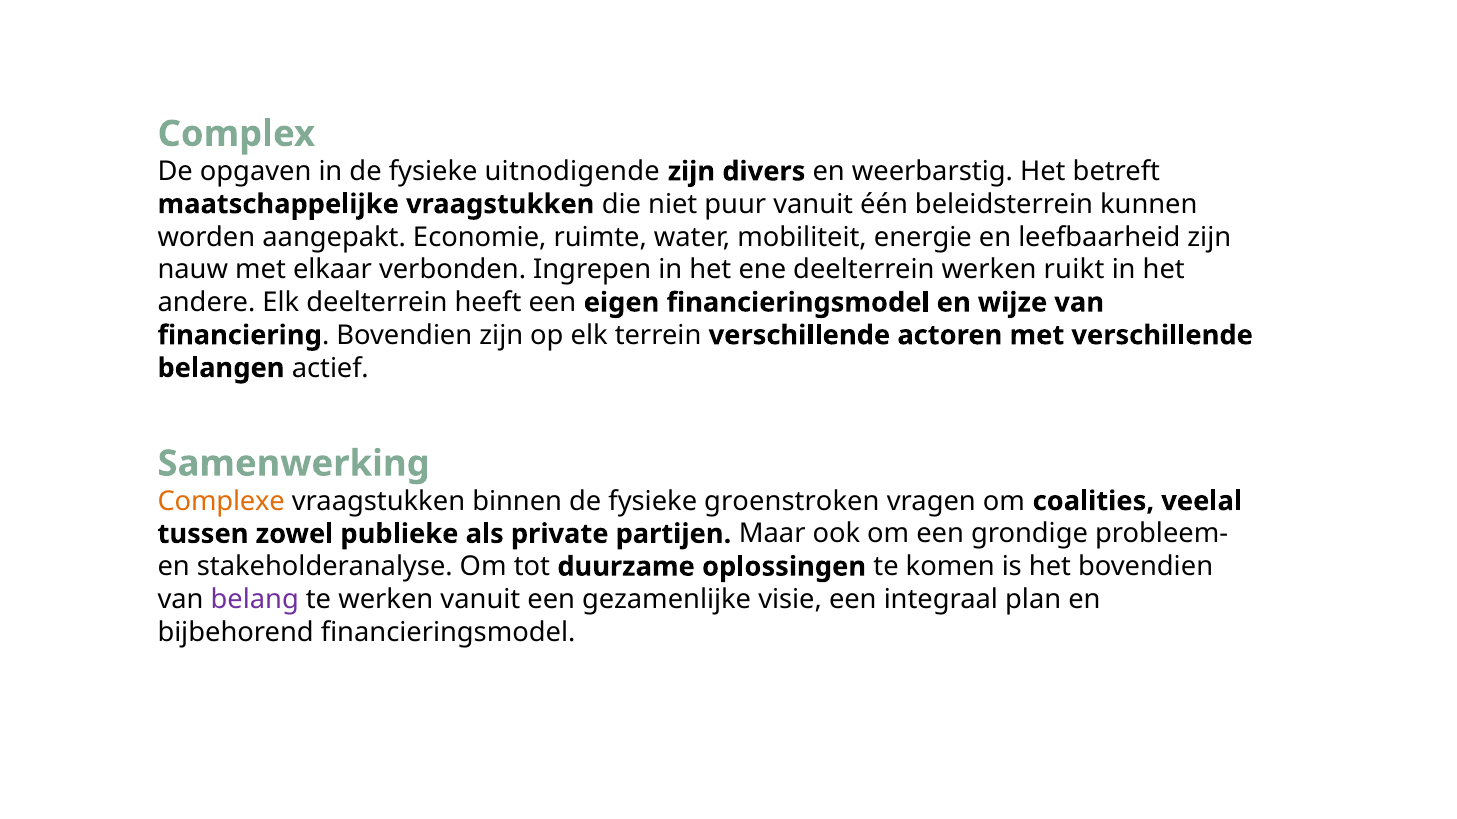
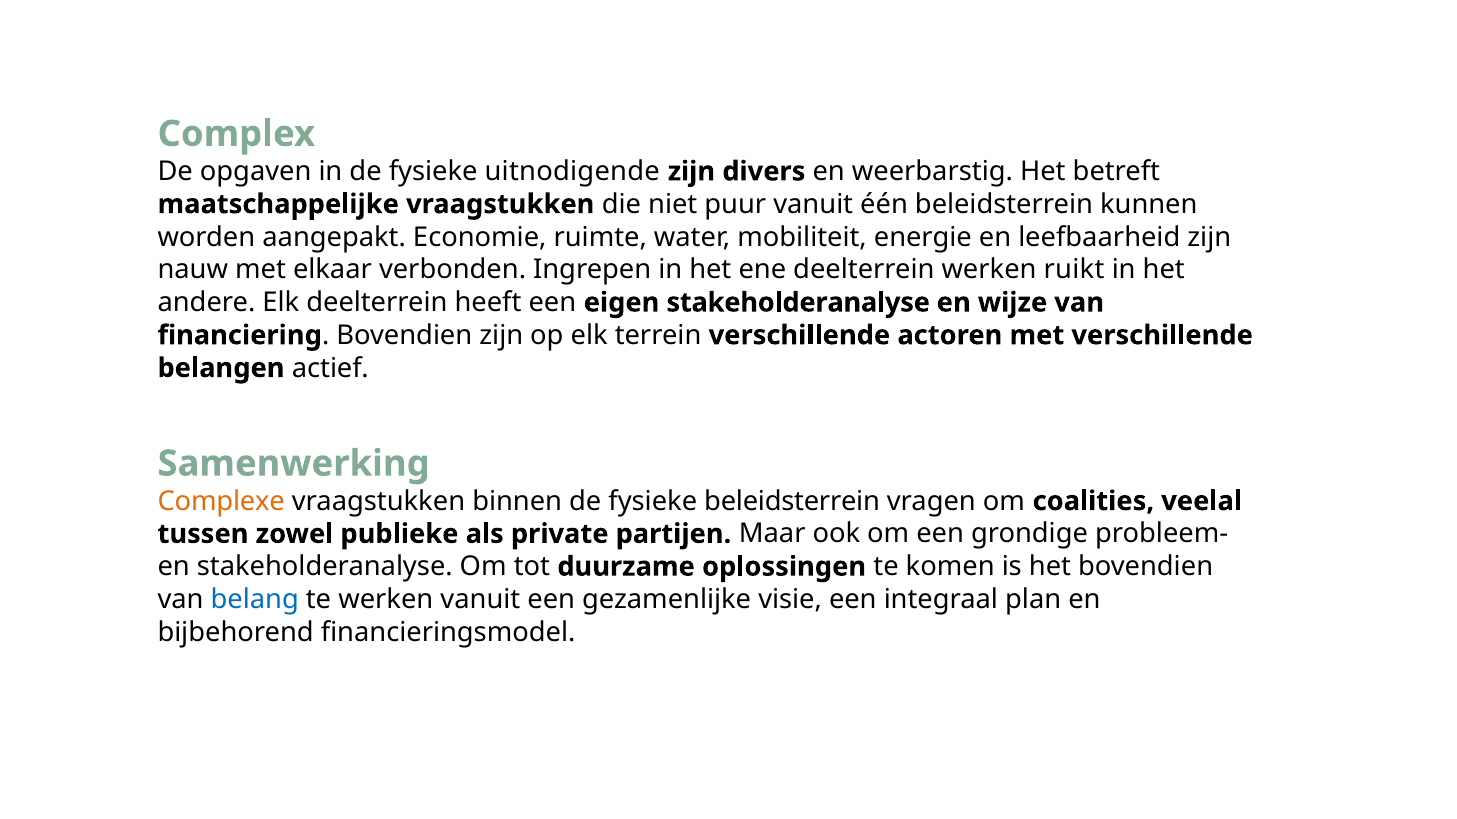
eigen financieringsmodel: financieringsmodel -> stakeholderanalyse (798, 303)
fysieke groenstroken: groenstroken -> beleidsterrein (792, 501)
belang colour: purple -> blue (255, 600)
